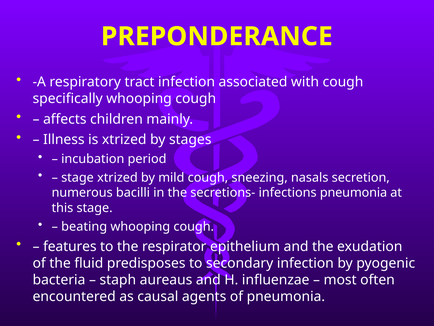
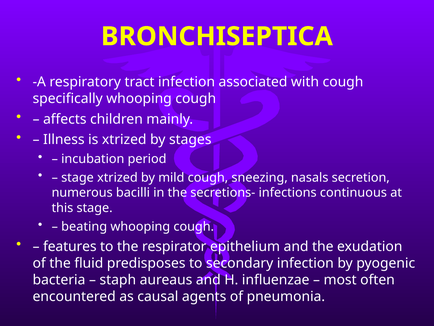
PREPONDERANCE: PREPONDERANCE -> BRONCHISEPTICA (217, 36)
infections pneumonia: pneumonia -> continuous (353, 193)
